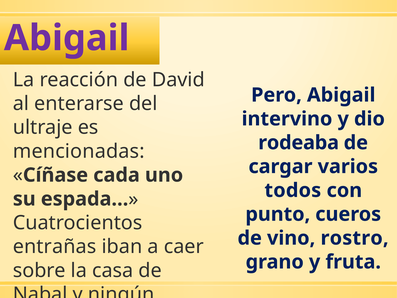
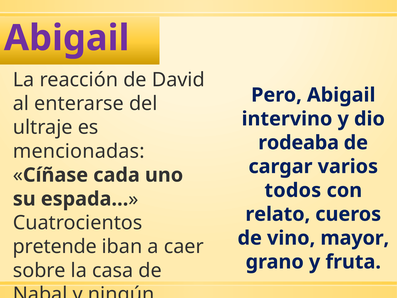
punto: punto -> relato (278, 214)
rostro: rostro -> mayor (355, 238)
entrañas: entrañas -> pretende (55, 246)
